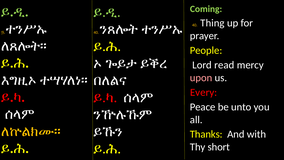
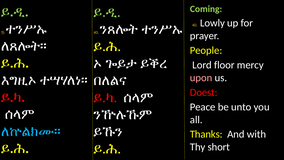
Thing: Thing -> Lowly (213, 23)
read: read -> floor (224, 65)
Every: Every -> Doest (204, 92)
ለኵልክሙ። colour: yellow -> light blue (31, 131)
